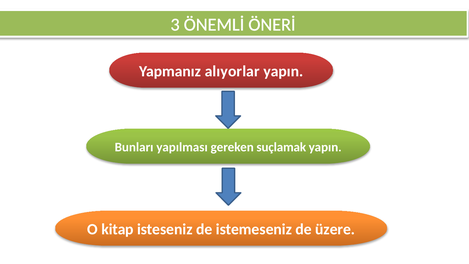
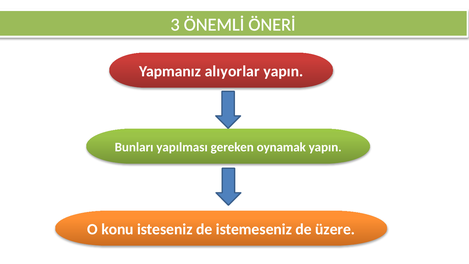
suçlamak: suçlamak -> oynamak (281, 147)
kitap: kitap -> konu (118, 229)
